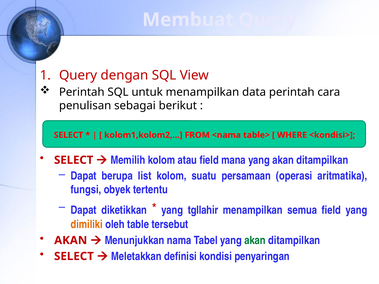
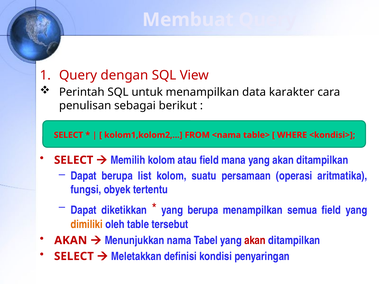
data perintah: perintah -> karakter (292, 92)
yang tgllahir: tgllahir -> berupa (203, 210)
akan colour: green -> red (255, 241)
